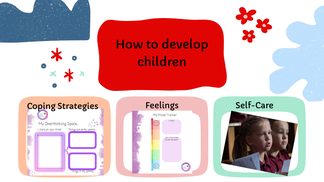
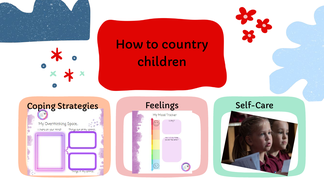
develop: develop -> country (185, 45)
